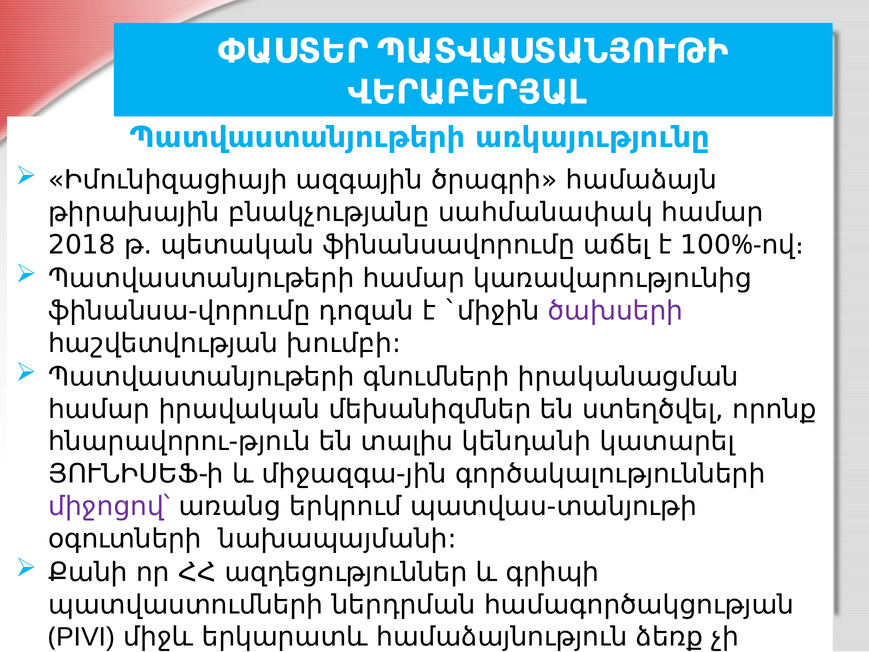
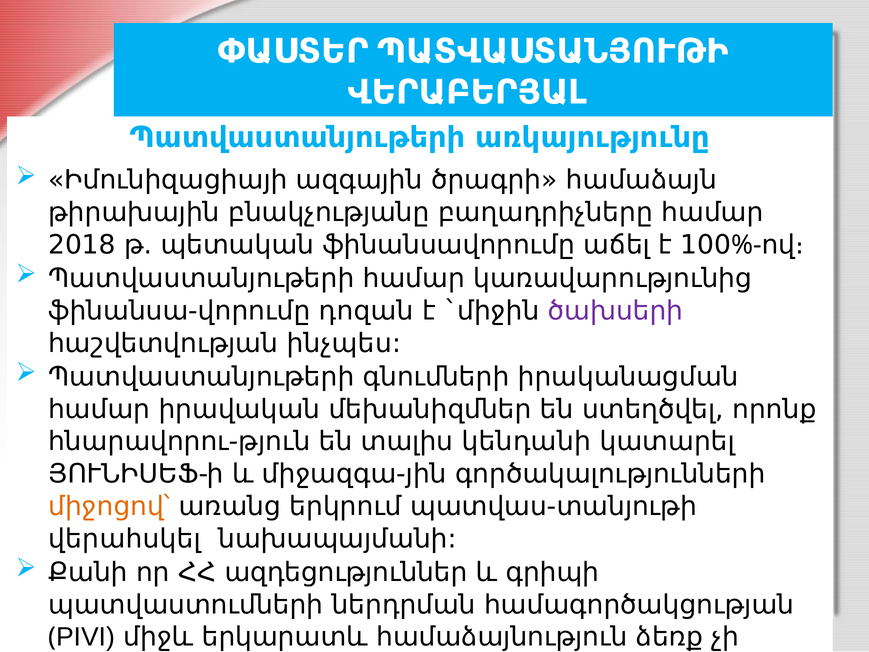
սահմանափակ: սահմանափակ -> բաղադրիչները (545, 212)
խումբի: խումբի -> ինչպես (344, 343)
միջոցով՝ colour: purple -> orange (109, 506)
օգուտների: օգուտների -> վերահսկել (125, 539)
